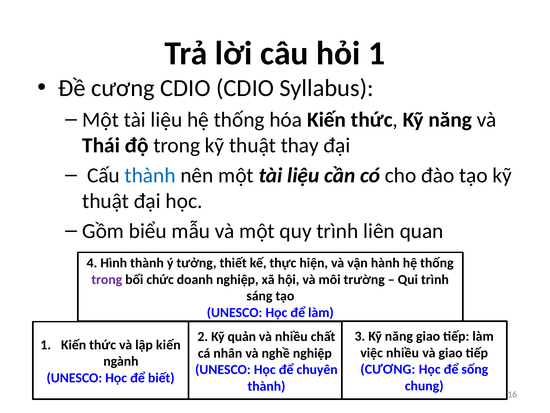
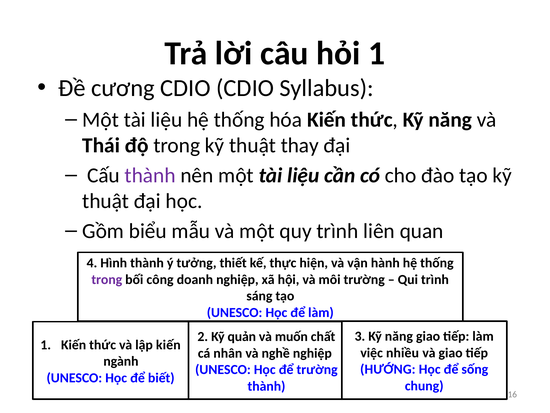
thành colour: blue -> purple (150, 175)
chức: chức -> công (160, 279)
và nhiều: nhiều -> muốn (291, 336)
CƯƠNG: CƯƠNG -> HƯỚNG (388, 369)
để chuyên: chuyên -> trường (317, 369)
